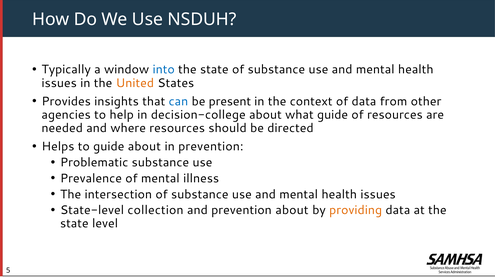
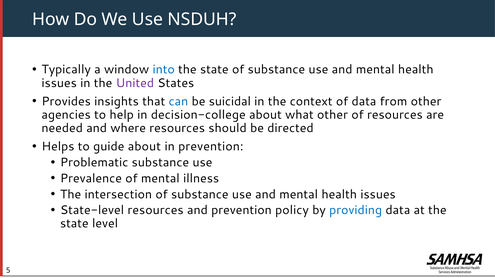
United colour: orange -> purple (135, 83)
present: present -> suicidal (230, 102)
what guide: guide -> other (332, 115)
State-level collection: collection -> resources (156, 211)
prevention about: about -> policy (292, 211)
providing colour: orange -> blue (356, 211)
